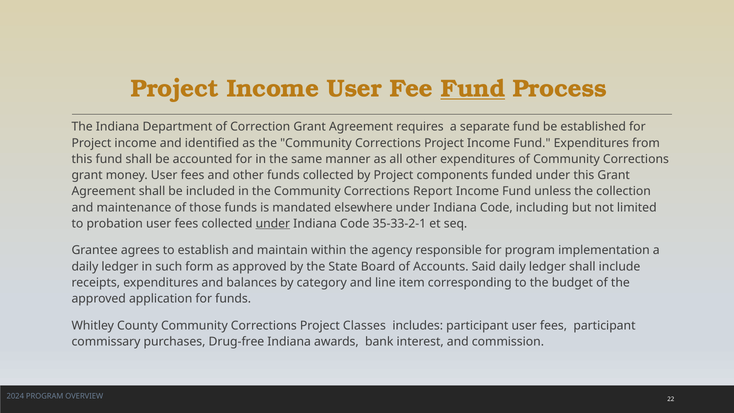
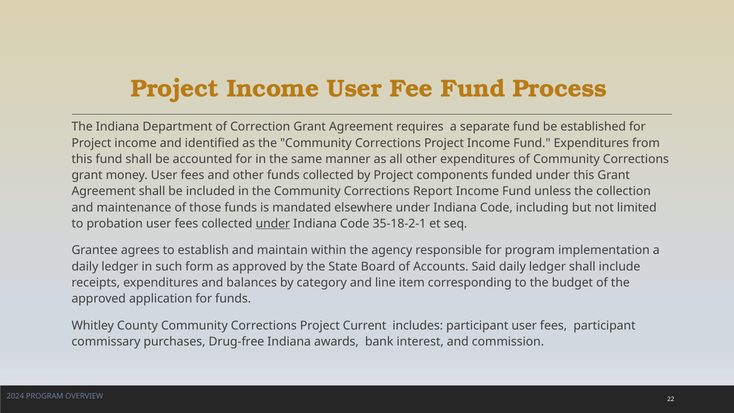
Fund underline: present -> none (473, 88)
35-33-2-1: 35-33-2-1 -> 35-18-2-1 (399, 224)
Classes: Classes -> Current (365, 325)
